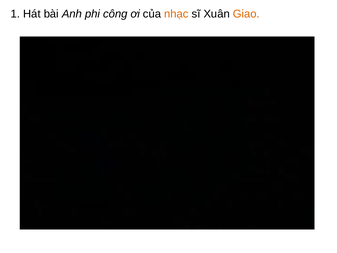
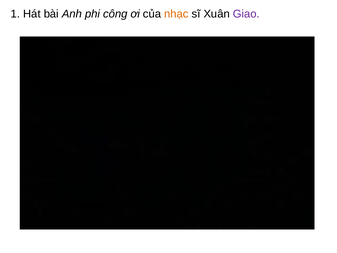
Giao colour: orange -> purple (246, 14)
